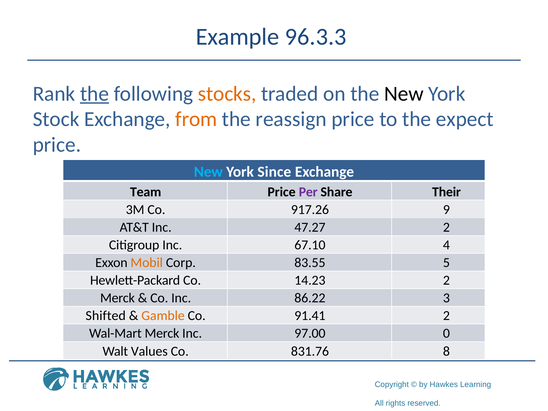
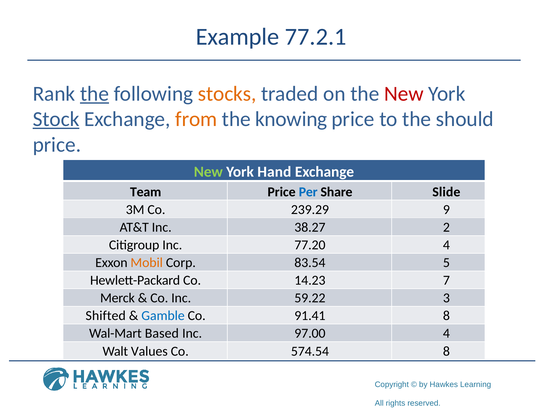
96.3.3: 96.3.3 -> 77.2.1 (316, 37)
New colour: black -> red (404, 94)
Stock underline: none -> present (56, 119)
reassign: reassign -> knowing (291, 119)
expect: expect -> should (465, 119)
New colour: light blue -> light green (208, 172)
Since: Since -> Hand (274, 172)
Per colour: purple -> blue (308, 192)
Their: Their -> Slide (446, 192)
917.26: 917.26 -> 239.29 (310, 210)
47.27: 47.27 -> 38.27 (310, 227)
67.10: 67.10 -> 77.20 (310, 245)
83.55: 83.55 -> 83.54 (310, 263)
14.23 2: 2 -> 7 (446, 280)
86.22: 86.22 -> 59.22 (310, 298)
Gamble colour: orange -> blue (163, 316)
91.41 2: 2 -> 8 (446, 316)
Wal-Mart Merck: Merck -> Based (162, 333)
97.00 0: 0 -> 4 (446, 333)
831.76: 831.76 -> 574.54 (310, 351)
